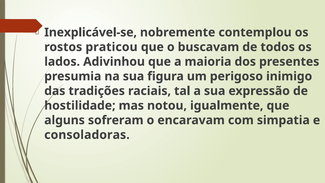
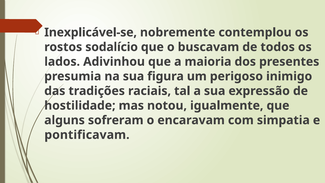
praticou: praticou -> sodalício (112, 47)
consoladoras: consoladoras -> pontificavam (87, 135)
